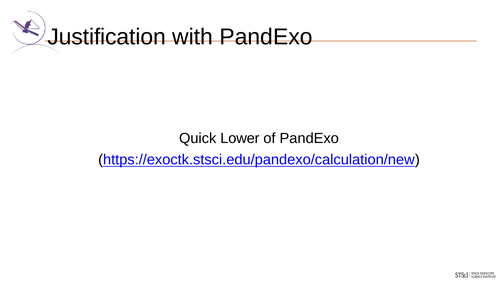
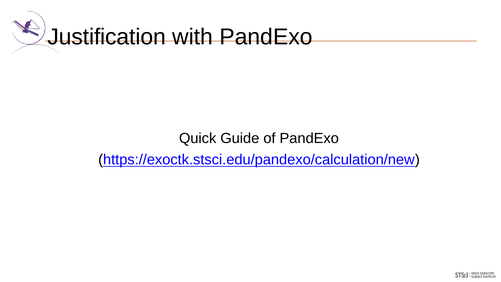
Lower: Lower -> Guide (240, 138)
